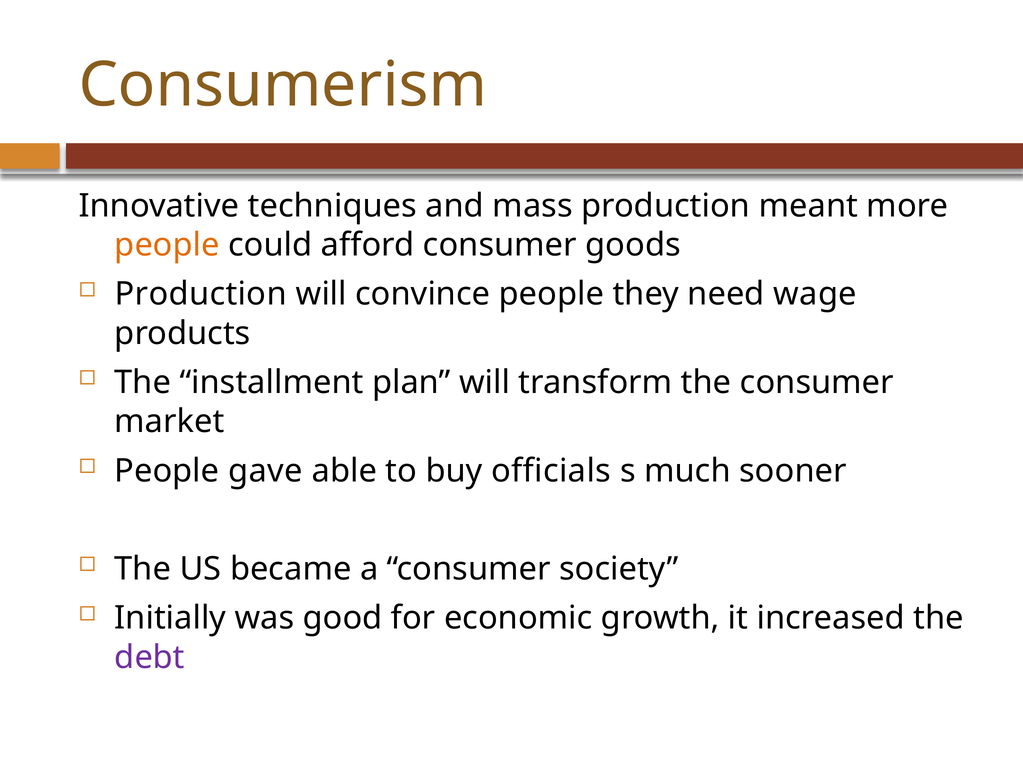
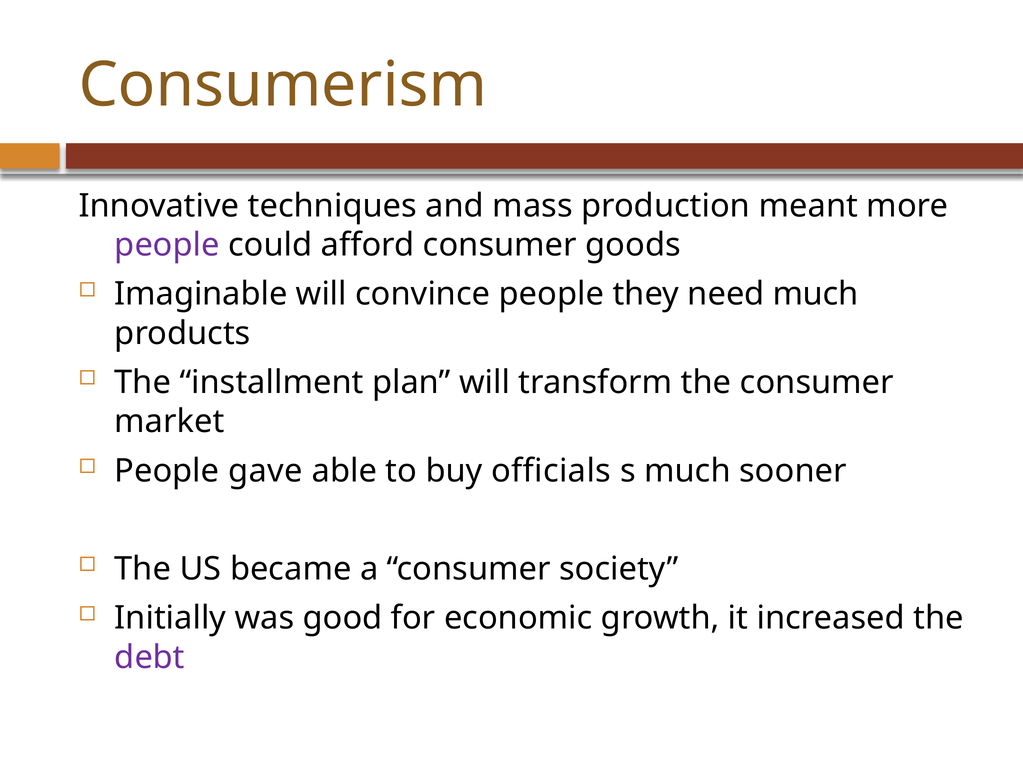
people colour: orange -> purple (167, 245)
Production: Production -> Imaginable (201, 294)
need wage: wage -> much (815, 294)
